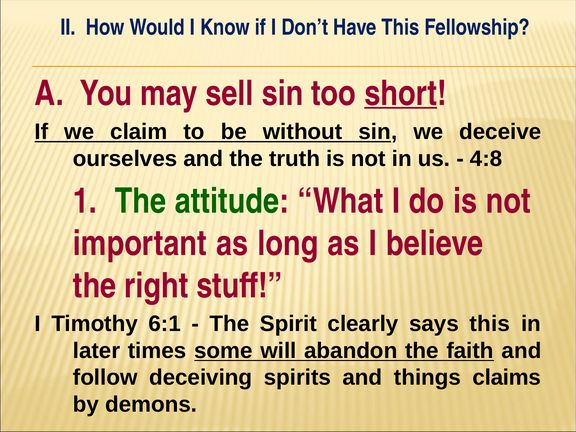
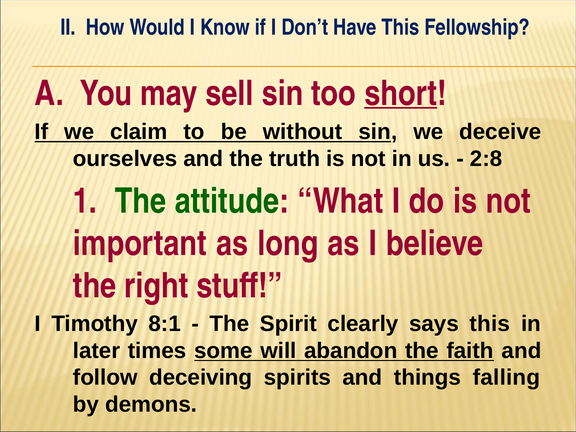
4:8: 4:8 -> 2:8 (486, 159)
6:1: 6:1 -> 8:1 (165, 324)
claims: claims -> falling (507, 378)
